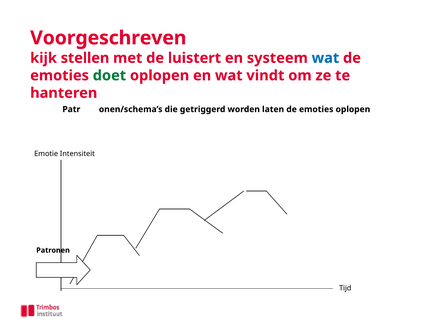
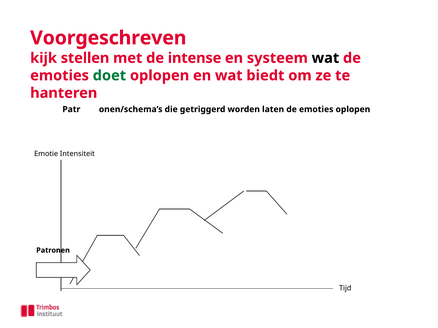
luistert: luistert -> intense (195, 58)
wat colour: blue -> black (325, 58)
vindt: vindt -> biedt (265, 76)
